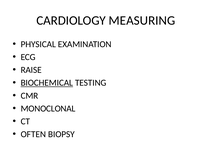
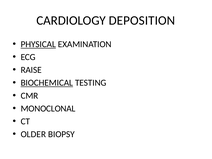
MEASURING: MEASURING -> DEPOSITION (142, 21)
PHYSICAL underline: none -> present (38, 44)
OFTEN: OFTEN -> OLDER (33, 134)
